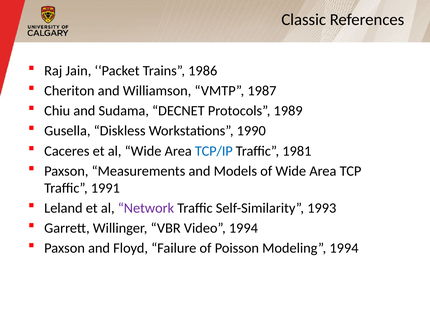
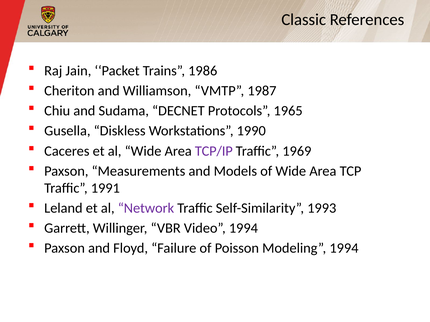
1989: 1989 -> 1965 (288, 111)
TCP/IP colour: blue -> purple (214, 151)
1981: 1981 -> 1969 (297, 151)
